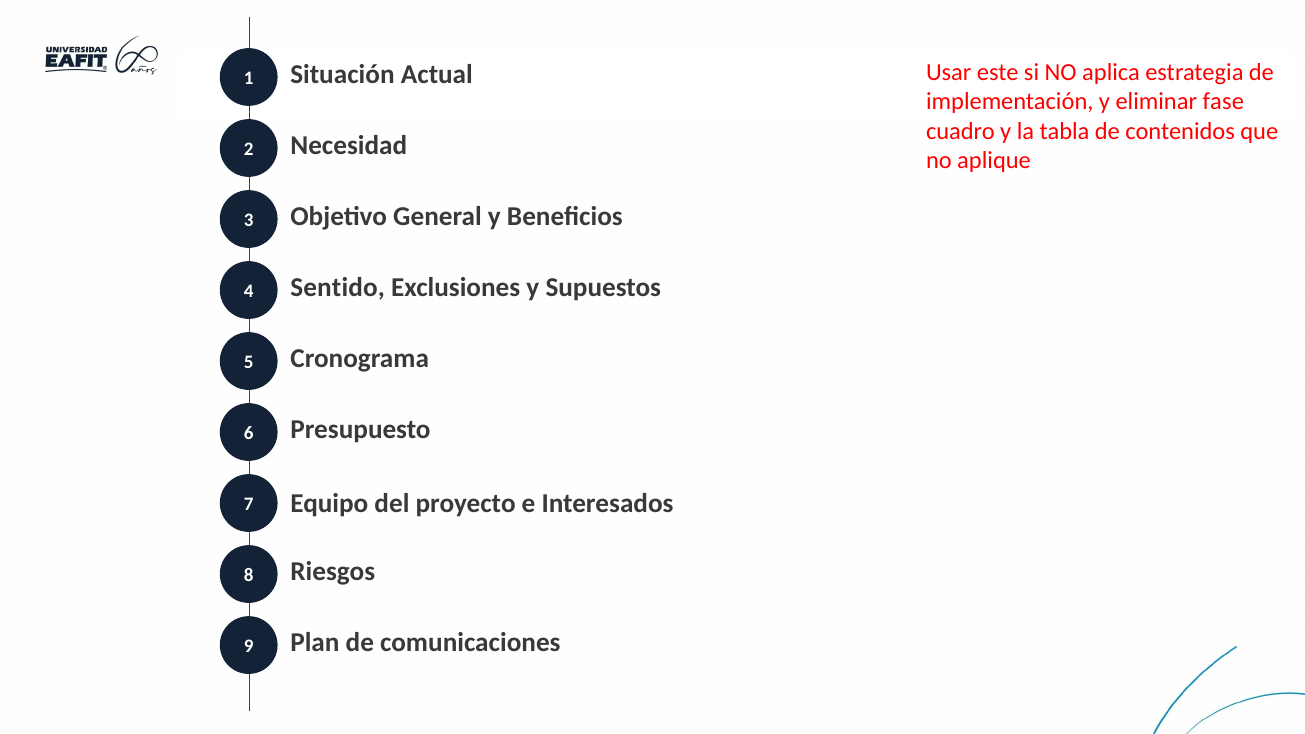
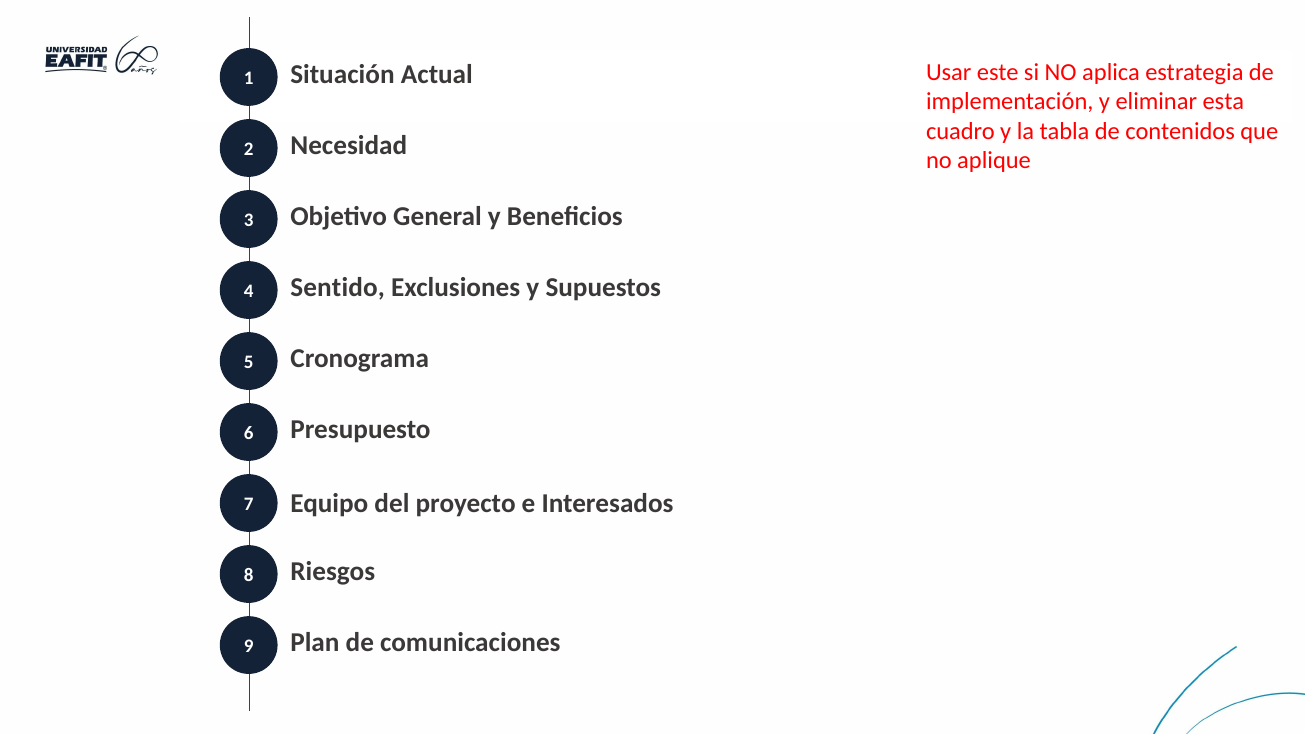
fase: fase -> esta (1223, 102)
